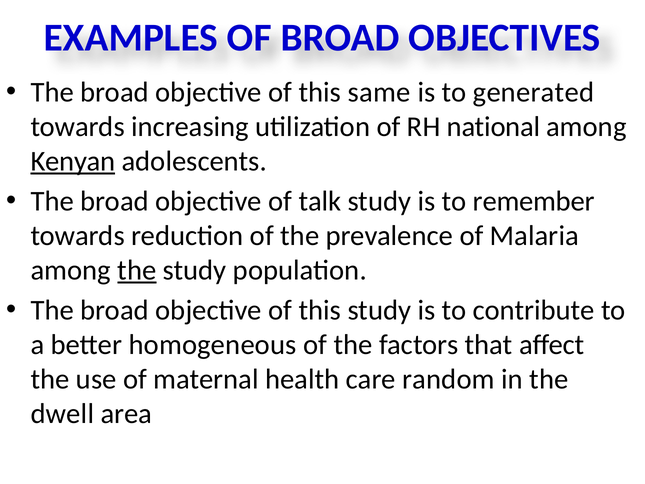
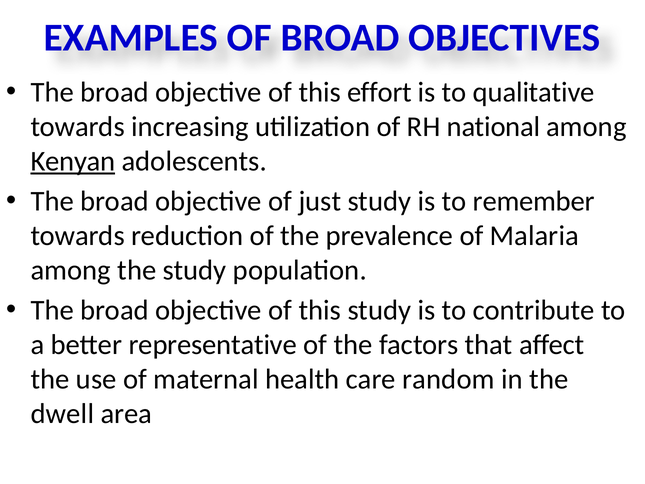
same: same -> effort (379, 92)
generated: generated -> qualitative (534, 92)
talk: talk -> just (320, 201)
the underline: present -> none (137, 270)
homogeneous: homogeneous -> representative (213, 345)
